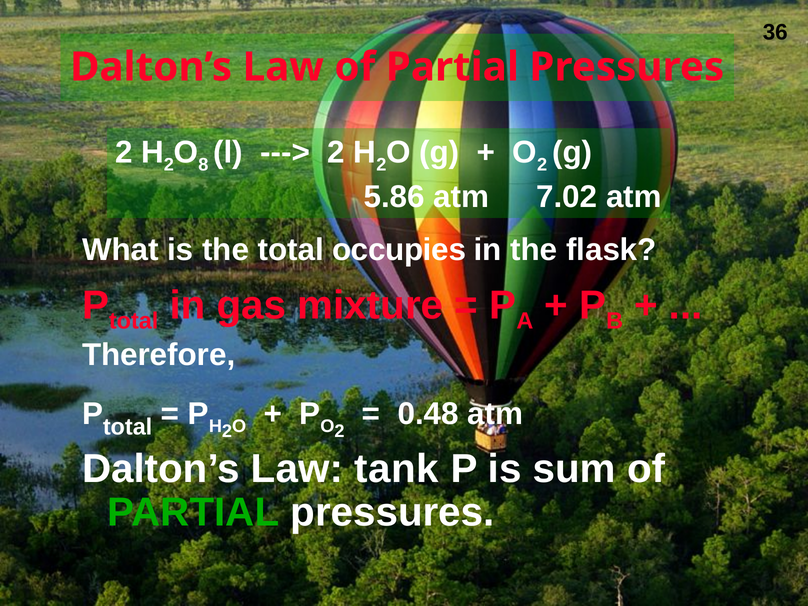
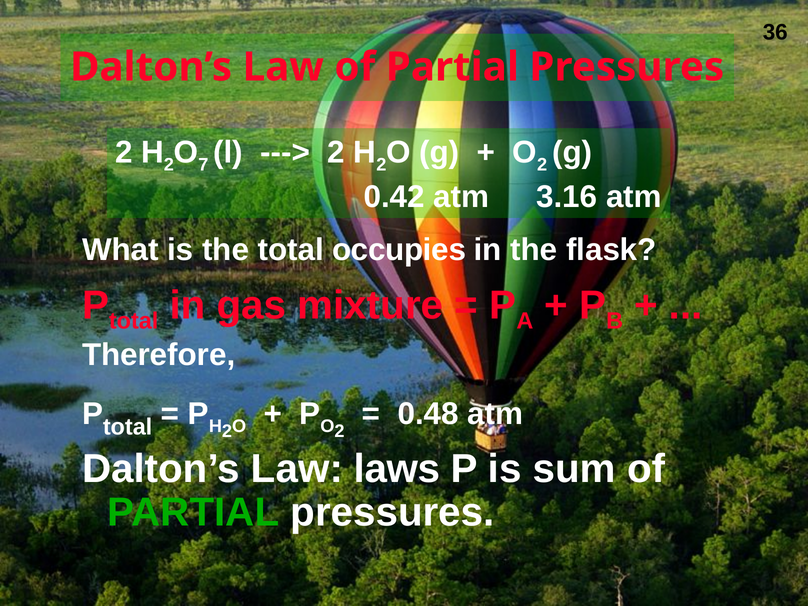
8: 8 -> 7 (203, 165)
5.86: 5.86 -> 0.42 (394, 197)
7.02: 7.02 -> 3.16 (567, 197)
tank: tank -> laws (397, 469)
